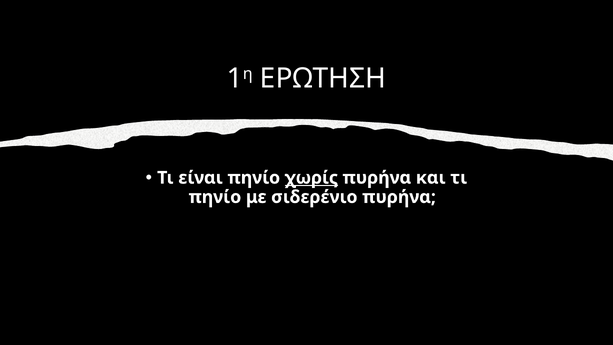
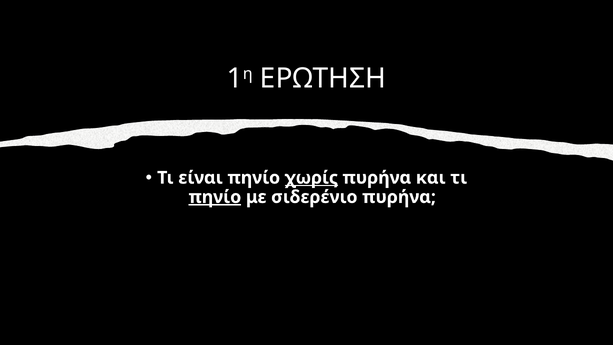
πηνίο underline: none -> present (215, 197)
